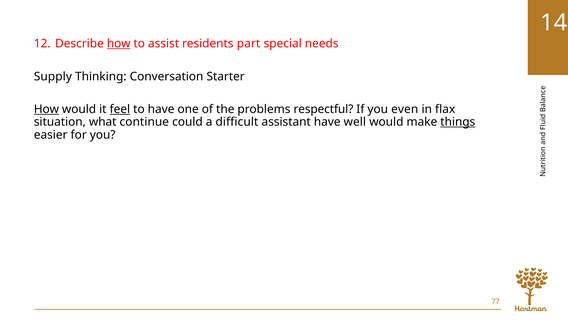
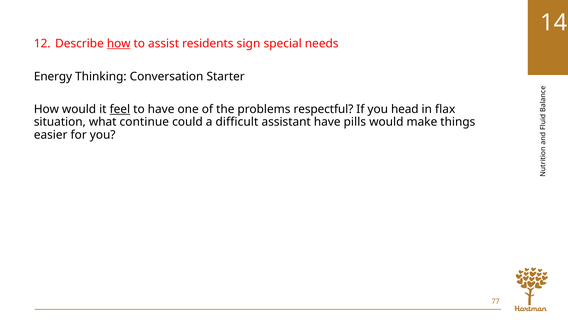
part: part -> sign (248, 44)
Supply: Supply -> Energy (53, 76)
How underline: present -> none (46, 109)
even: even -> head (405, 109)
well: well -> pills (355, 122)
things underline: present -> none (458, 122)
